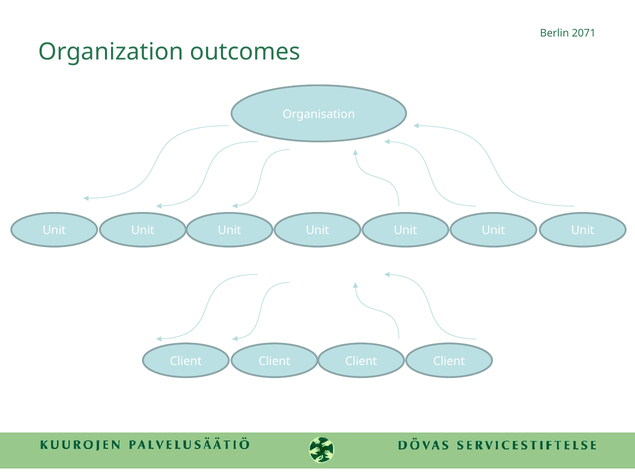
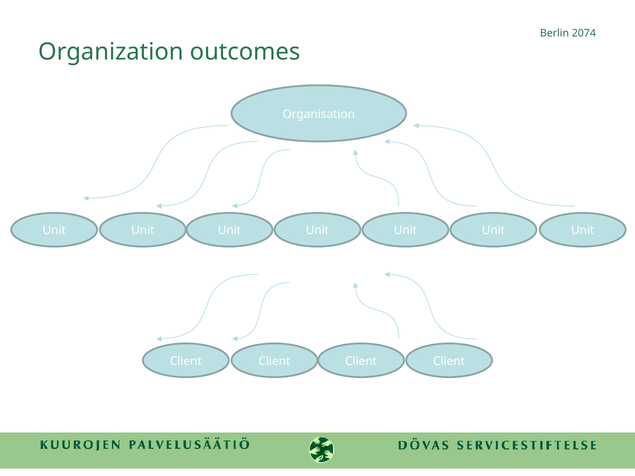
2071: 2071 -> 2074 (584, 33)
